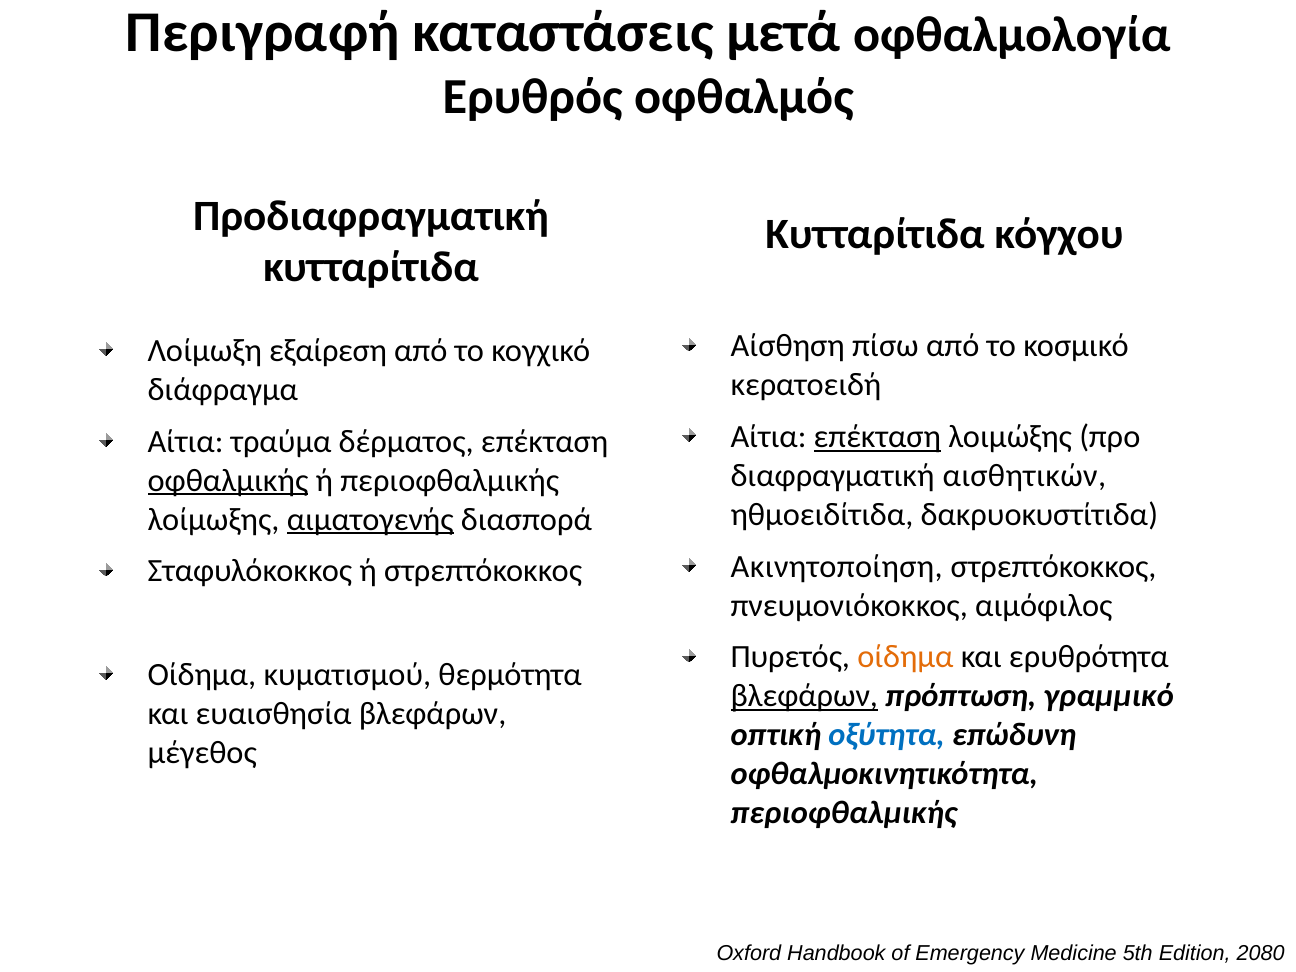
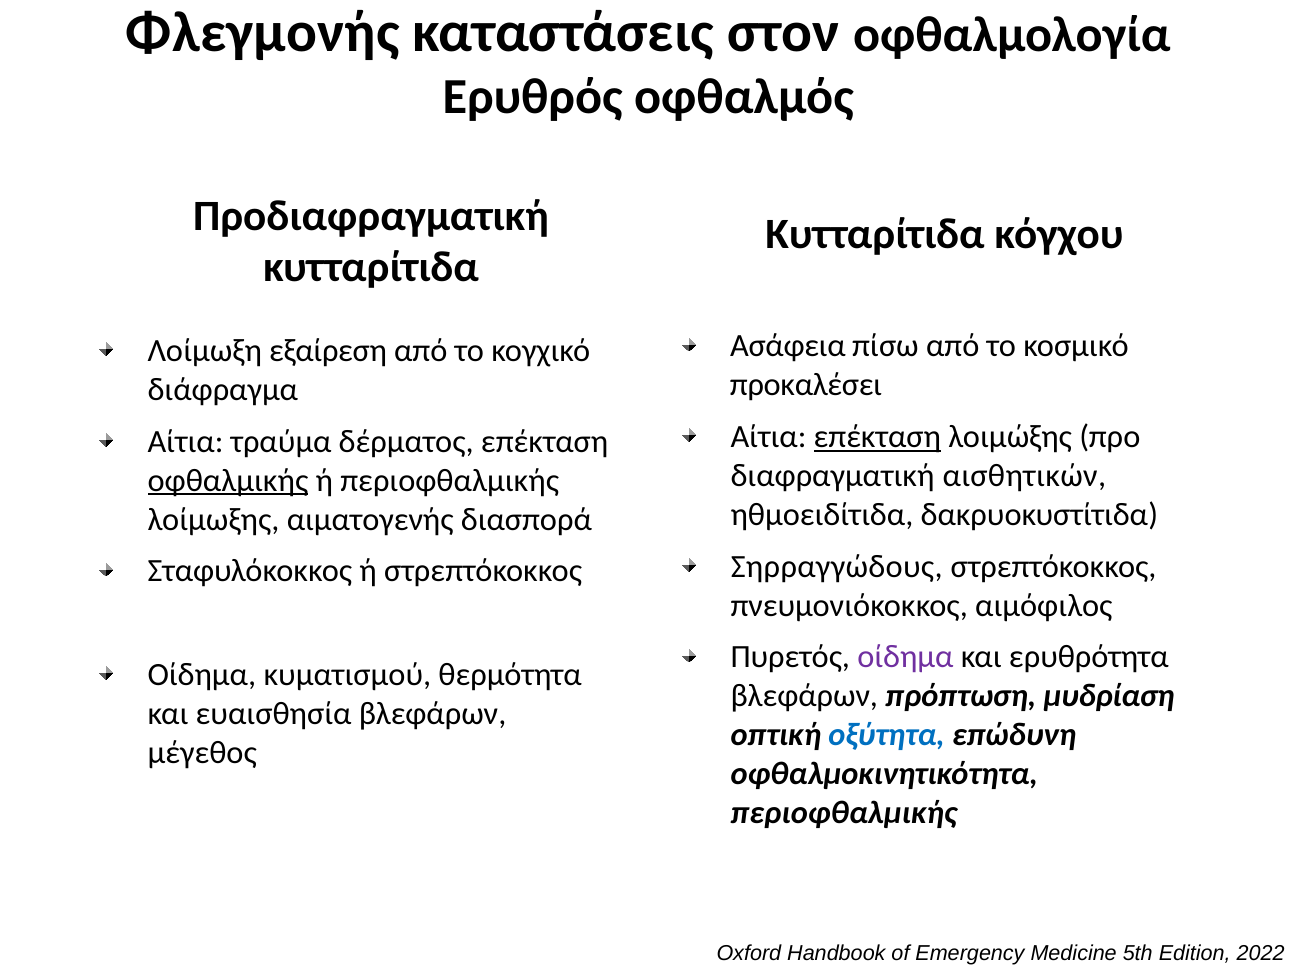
Περιγραφή: Περιγραφή -> Φλεγμονής (263, 32)
μετά: μετά -> στον (783, 32)
Αίσθηση: Αίσθηση -> Ασάφεια (788, 346)
κερατοειδή: κερατοειδή -> προκαλέσει (806, 385)
αιματογενής underline: present -> none (370, 519)
Ακινητοποίηση: Ακινητοποίηση -> Σηρραγγώδους (837, 566)
οίδημα colour: orange -> purple (905, 657)
βλεφάρων underline: present -> none (804, 696)
γραμμικό: γραμμικό -> μυδρίαση (1109, 696)
2080: 2080 -> 2022 (1261, 954)
